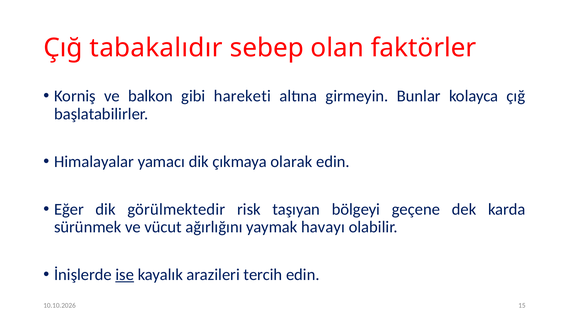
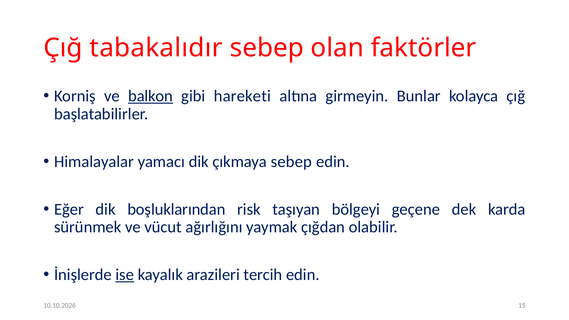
balkon underline: none -> present (151, 96)
çıkmaya olarak: olarak -> sebep (291, 162)
görülmektedir: görülmektedir -> boşluklarından (176, 209)
havayı: havayı -> çığdan (323, 227)
